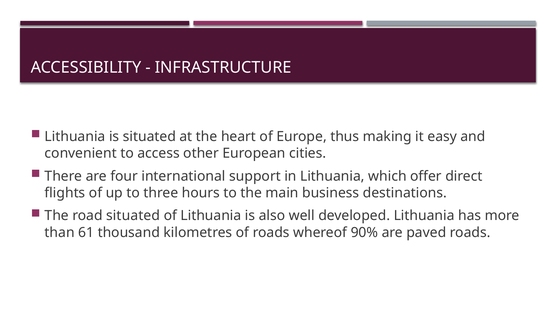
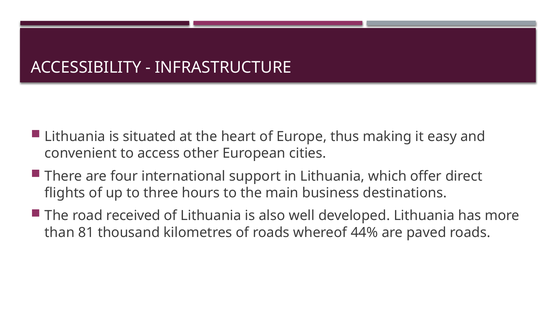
road situated: situated -> received (133, 216)
61: 61 -> 81 (86, 232)
90%: 90% -> 44% (364, 232)
